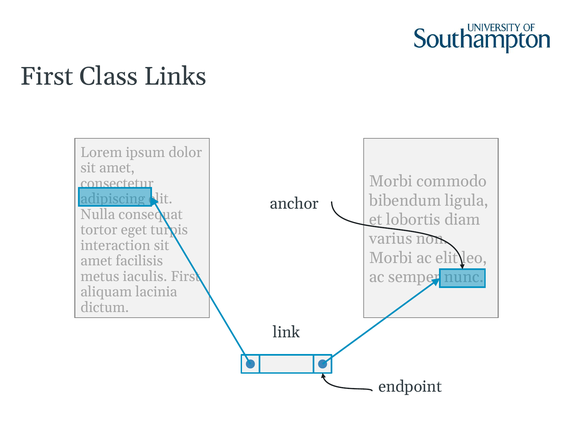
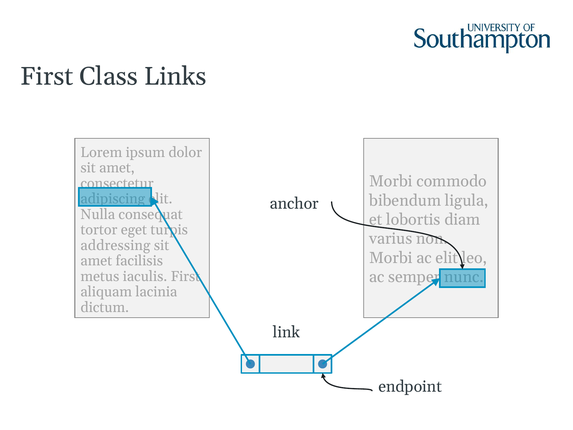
interaction: interaction -> addressing (115, 245)
